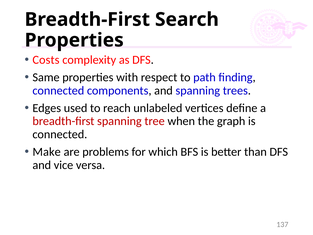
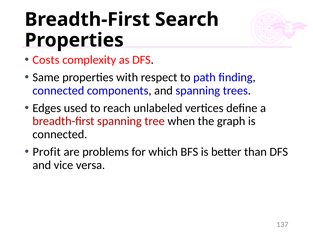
Make: Make -> Profit (47, 152)
